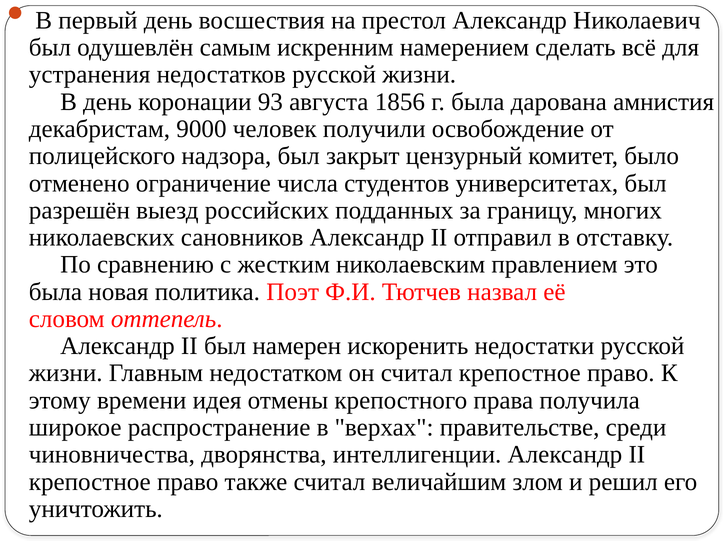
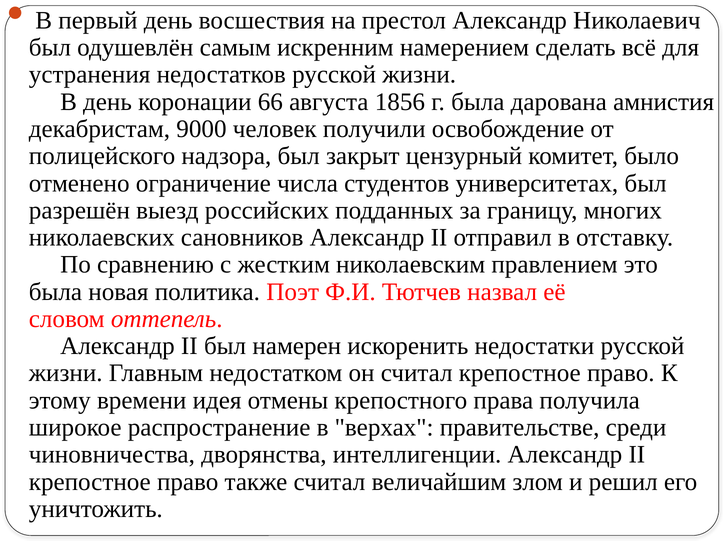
93: 93 -> 66 (270, 102)
